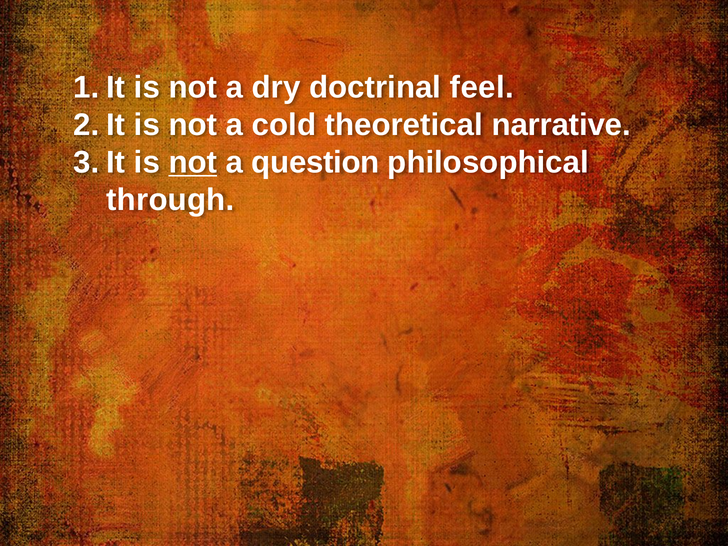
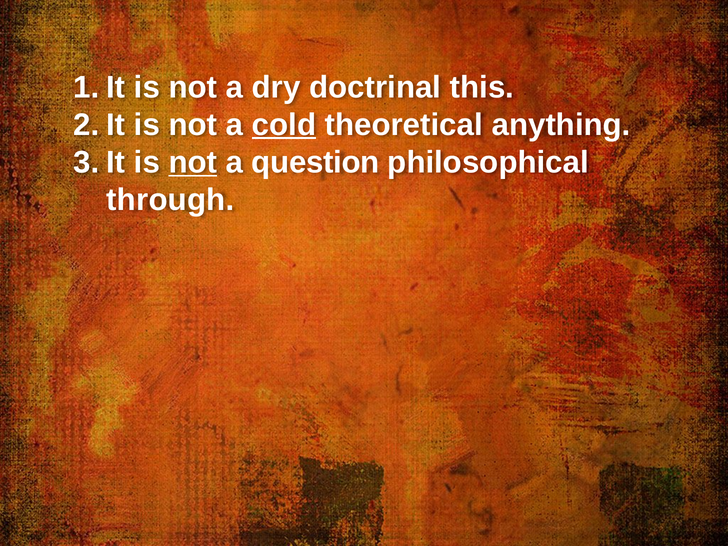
feel: feel -> this (482, 87)
cold underline: none -> present (284, 125)
narrative: narrative -> anything (561, 125)
